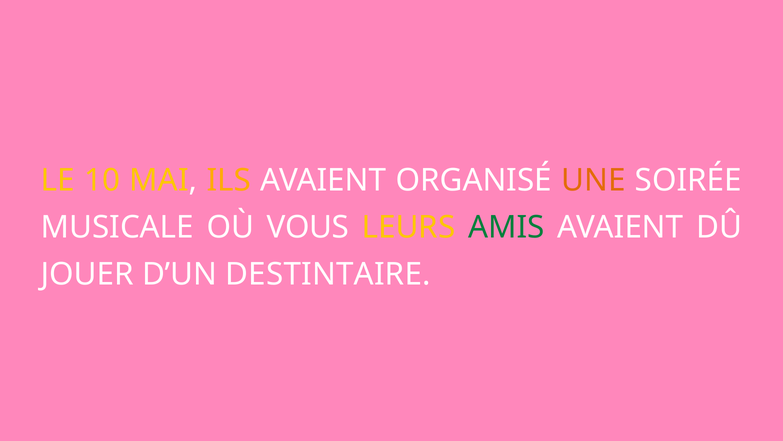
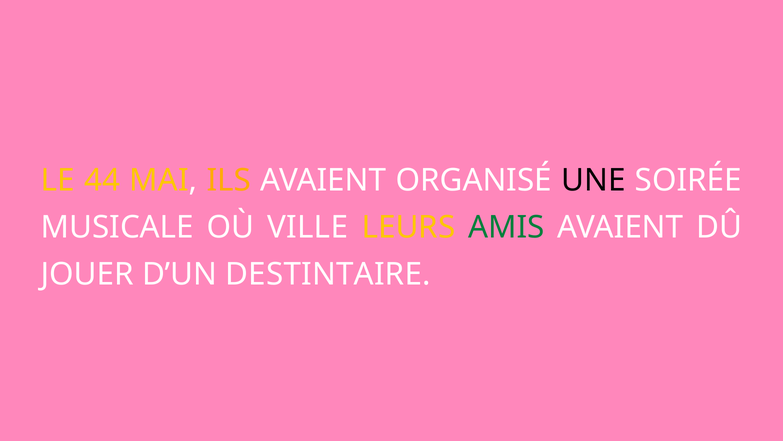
10: 10 -> 44 (102, 180)
UNE colour: orange -> black (593, 180)
VOUS: VOUS -> VILLE (308, 227)
